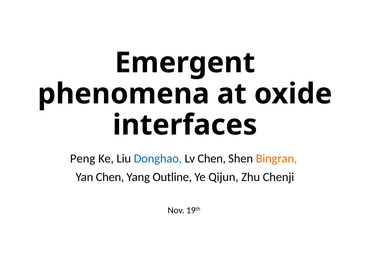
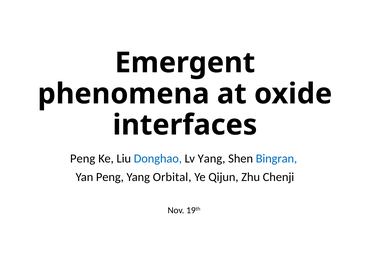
Lv Chen: Chen -> Yang (212, 158)
Bingran colour: orange -> blue (276, 158)
Yan Chen: Chen -> Peng (110, 177)
Outline: Outline -> Orbital (172, 177)
